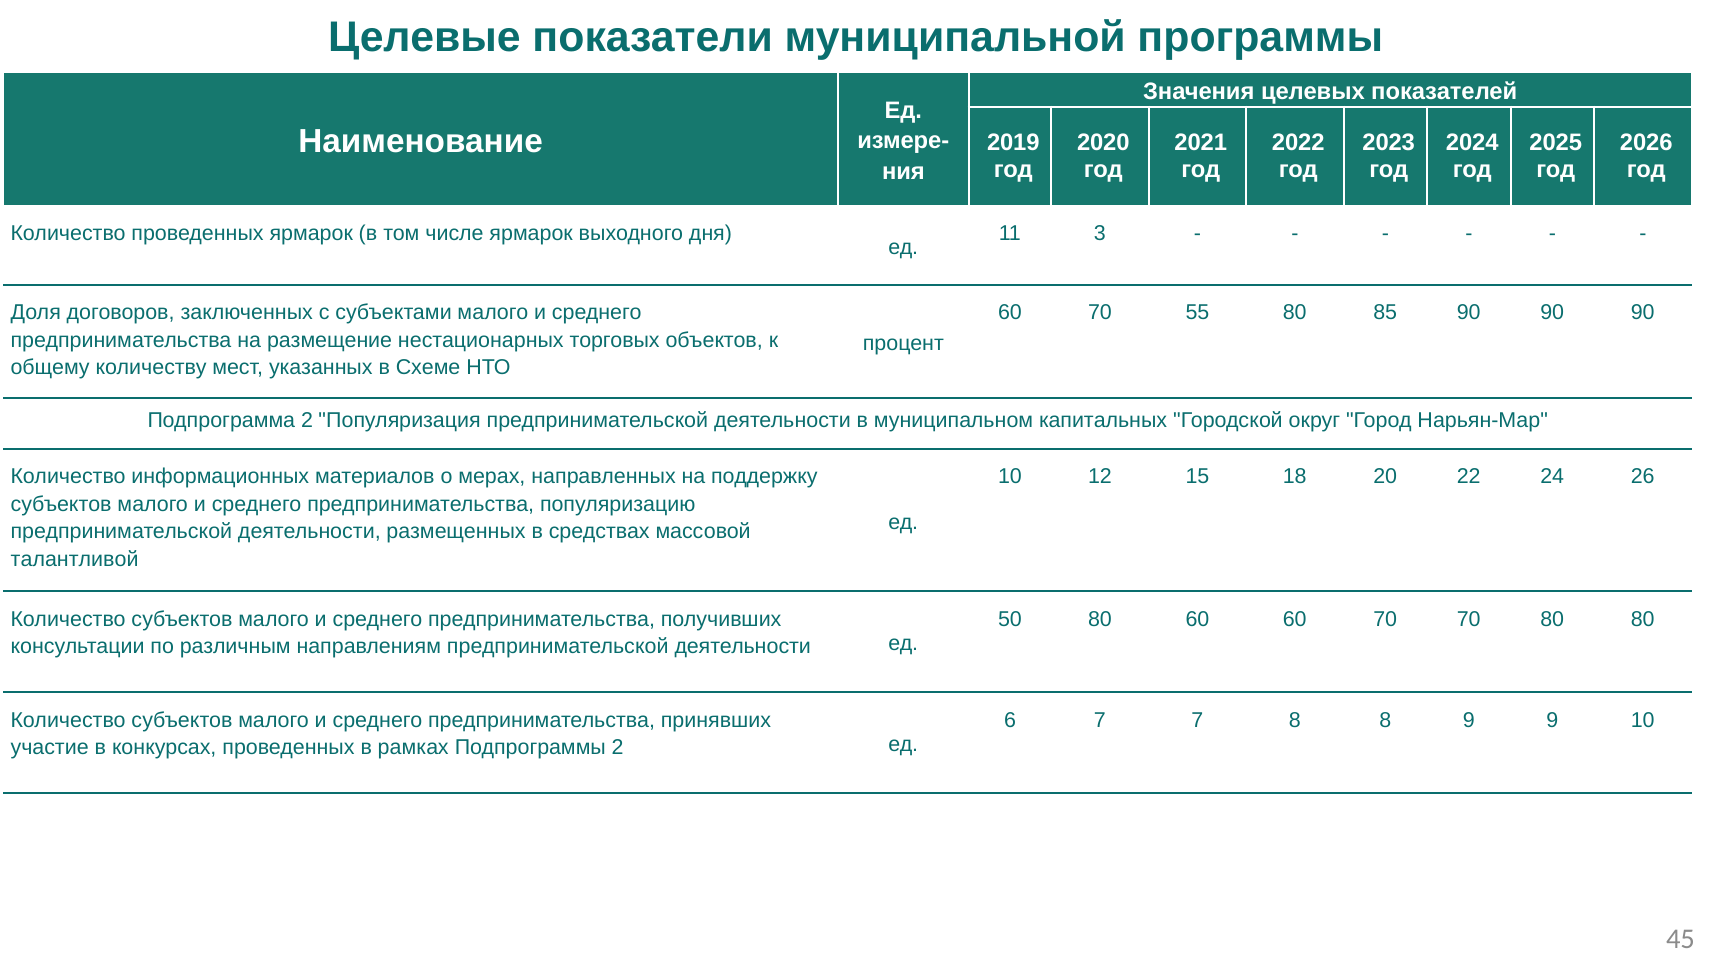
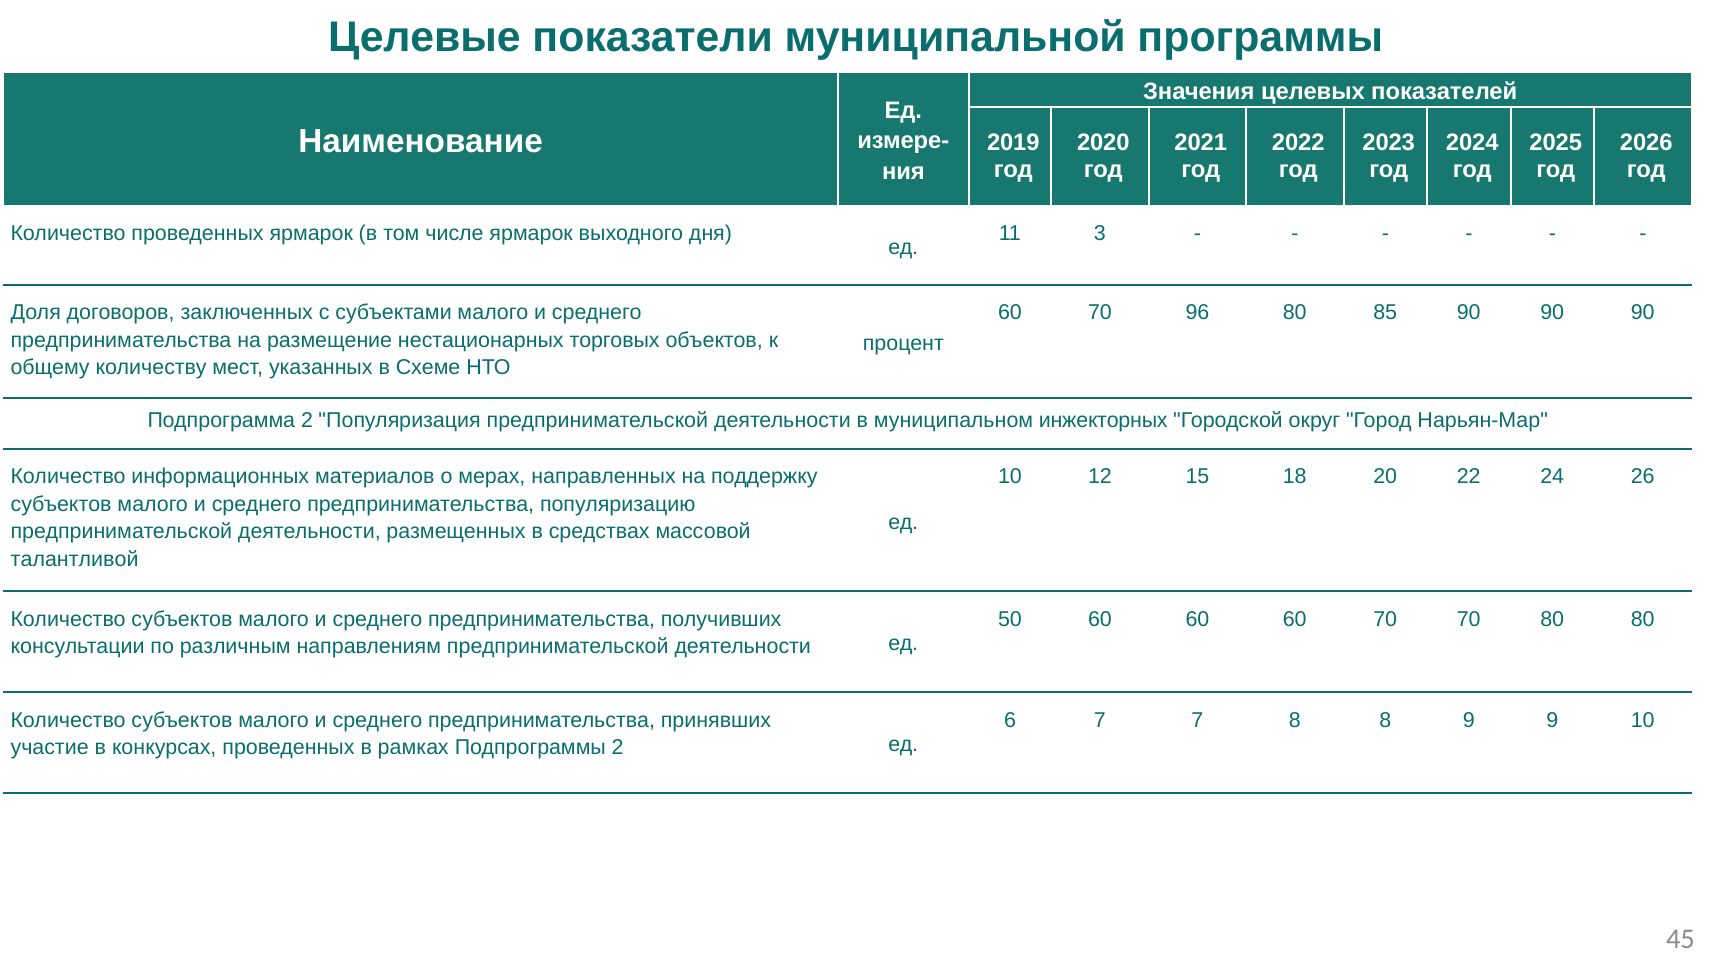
55: 55 -> 96 (1197, 313)
капитальных: капитальных -> инжекторных (1103, 420)
50 80: 80 -> 60 (1100, 619)
